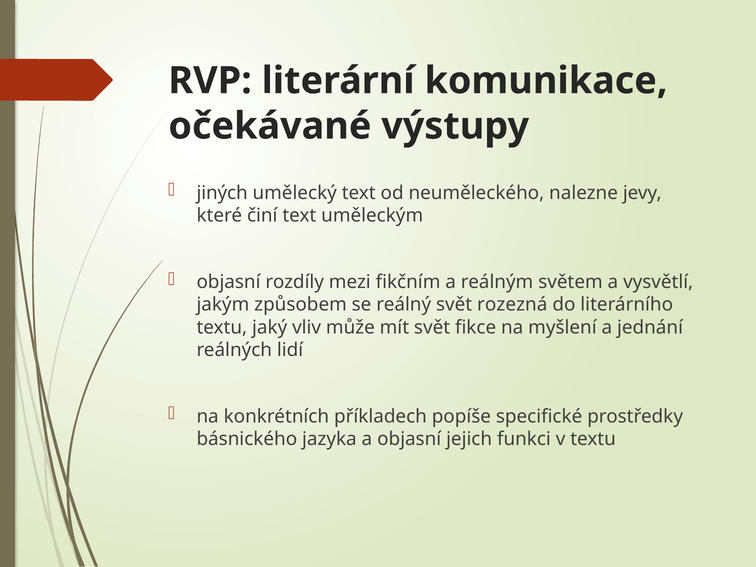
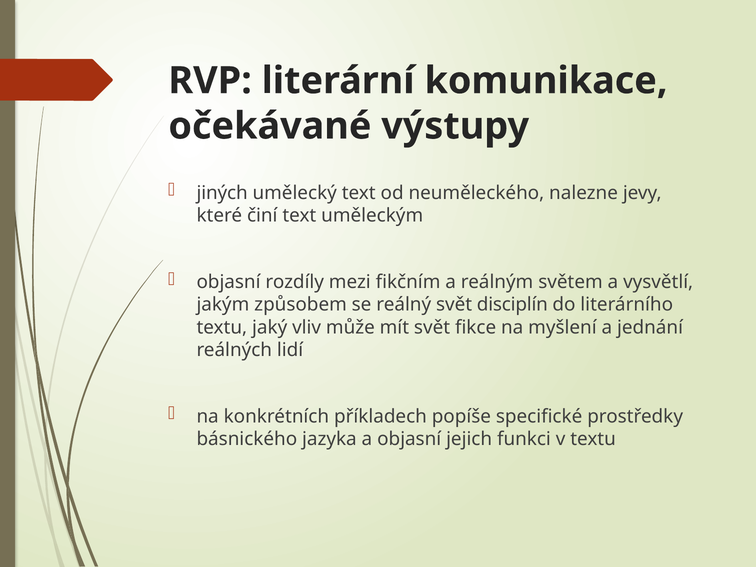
rozezná: rozezná -> disciplín (512, 305)
